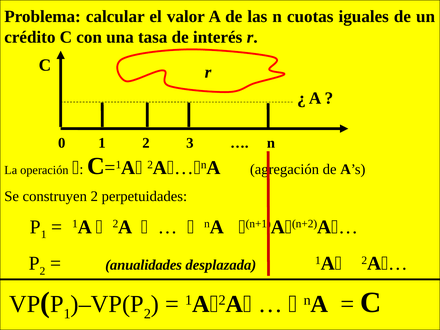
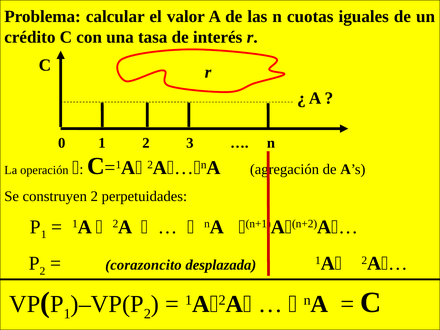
anualidades: anualidades -> corazoncito (143, 265)
